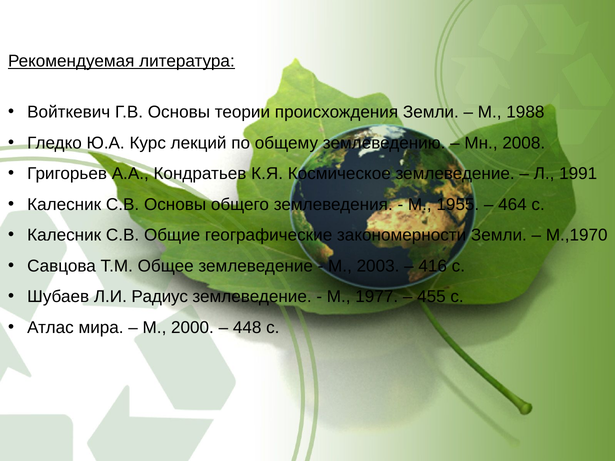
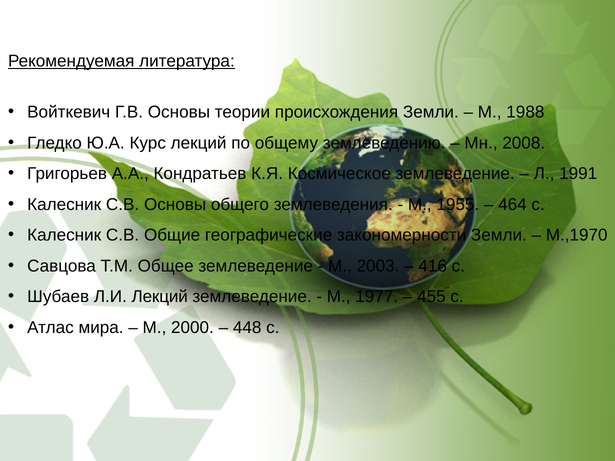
Л.И Радиус: Радиус -> Лекций (160, 297)
